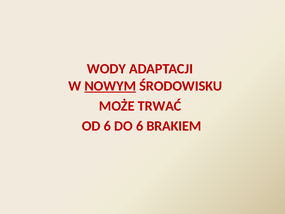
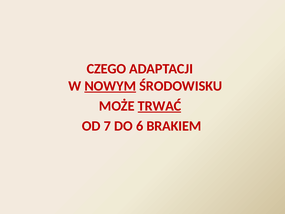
WODY: WODY -> CZEGO (106, 69)
TRWAĆ underline: none -> present (159, 106)
OD 6: 6 -> 7 (107, 126)
